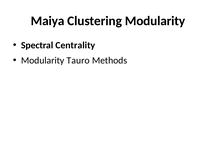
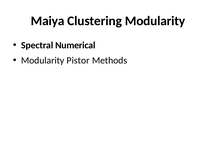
Centrality: Centrality -> Numerical (75, 45)
Tauro: Tauro -> Pistor (78, 60)
